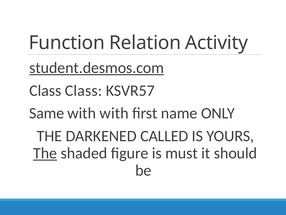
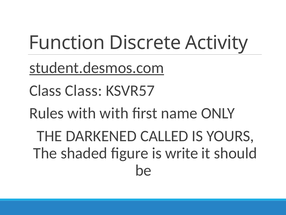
Relation: Relation -> Discrete (145, 43)
Same: Same -> Rules (47, 113)
The underline: present -> none (45, 153)
must: must -> write (182, 153)
